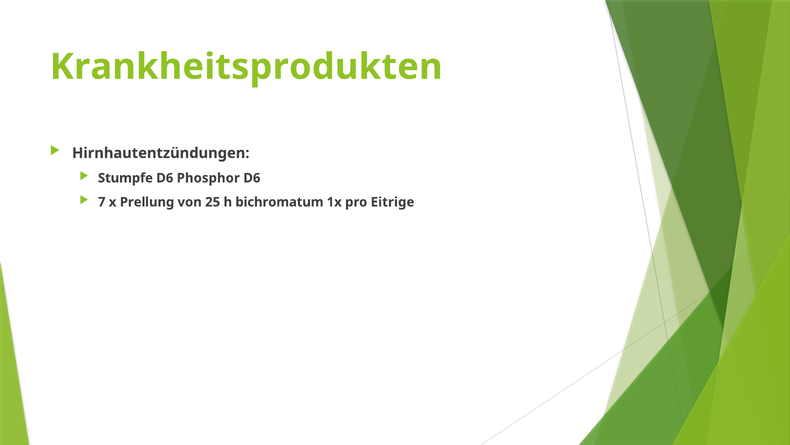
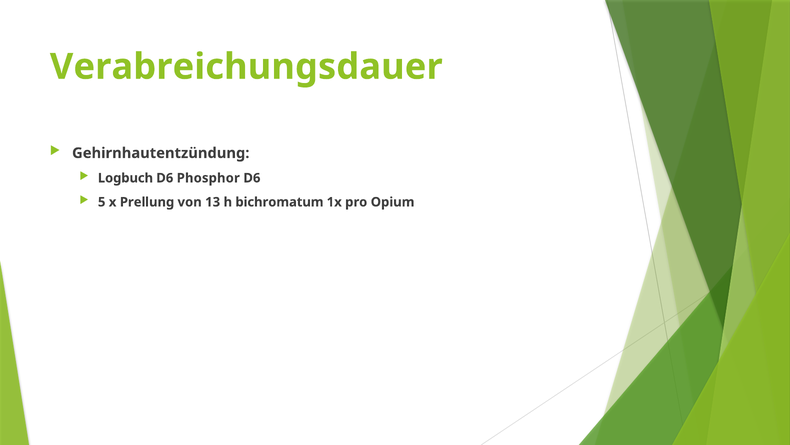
Krankheitsprodukten: Krankheitsprodukten -> Verabreichungsdauer (246, 67)
Hirnhautentzündungen: Hirnhautentzündungen -> Gehirnhautentzündung (161, 153)
Stumpfe: Stumpfe -> Logbuch (125, 178)
7: 7 -> 5 (102, 202)
25: 25 -> 13 (213, 202)
Eitrige: Eitrige -> Opium (393, 202)
